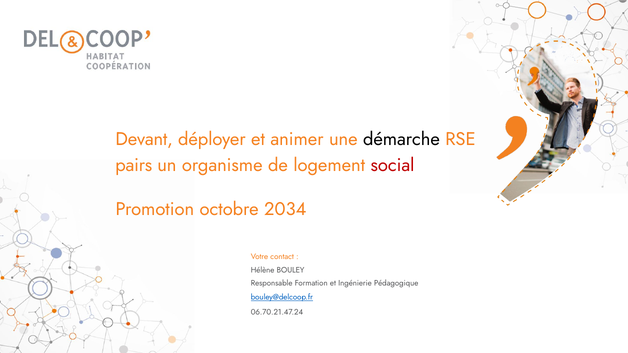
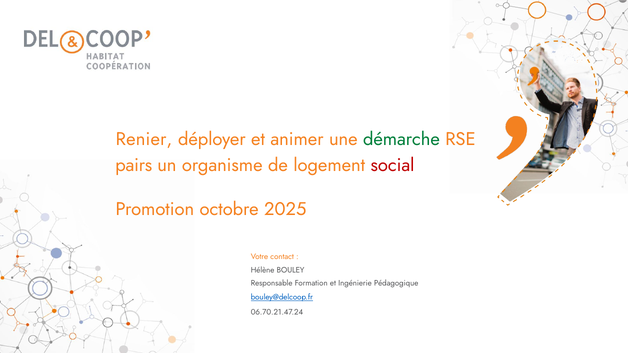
Devant: Devant -> Renier (144, 139)
démarche colour: black -> green (401, 139)
2034: 2034 -> 2025 (285, 209)
